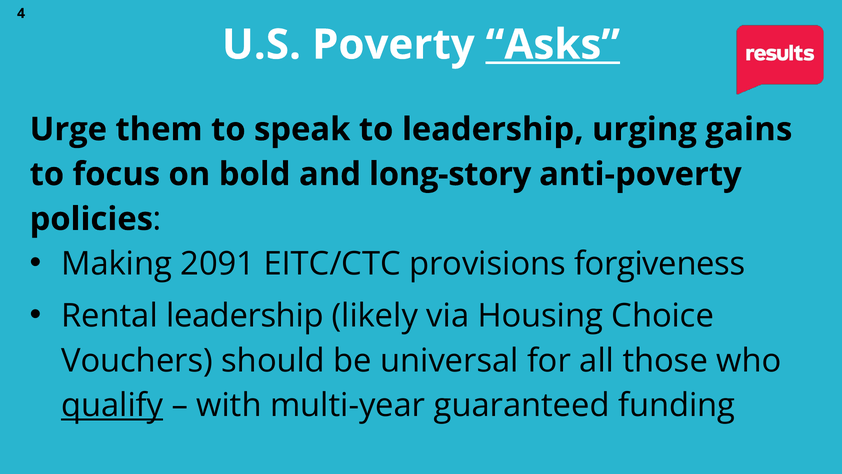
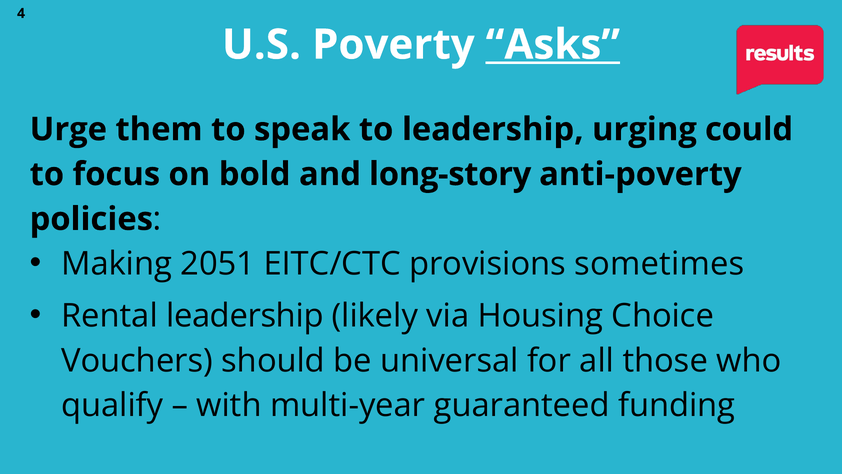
gains: gains -> could (749, 129)
2091: 2091 -> 2051 (218, 264)
forgiveness: forgiveness -> sometimes (659, 264)
qualify underline: present -> none (112, 405)
